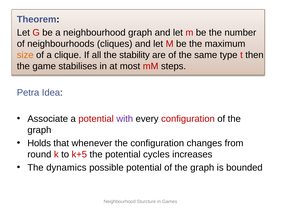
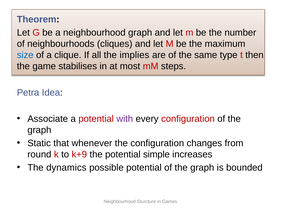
size colour: orange -> blue (25, 55)
stability: stability -> implies (134, 55)
Holds: Holds -> Static (39, 143)
k+5: k+5 -> k+9 (79, 154)
cycles: cycles -> simple (156, 154)
